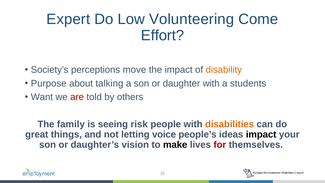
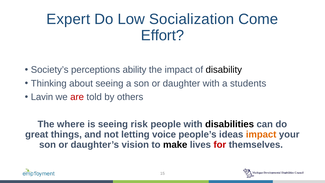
Volunteering: Volunteering -> Socialization (192, 19)
move: move -> ability (135, 70)
disability colour: orange -> black (224, 70)
Purpose: Purpose -> Thinking (49, 83)
about talking: talking -> seeing (109, 83)
Want: Want -> Lavin (42, 97)
family: family -> where (71, 124)
disabilities colour: orange -> black (230, 124)
impact colour: black -> orange (261, 134)
